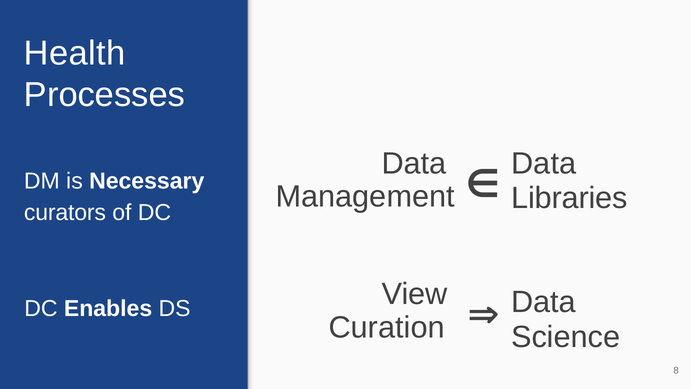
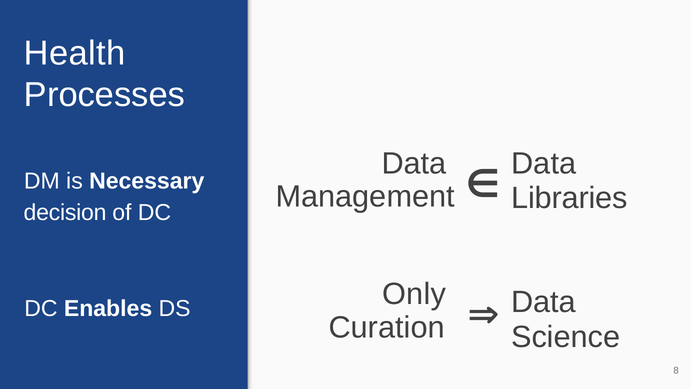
curators: curators -> decision (65, 213)
View: View -> Only (414, 294)
